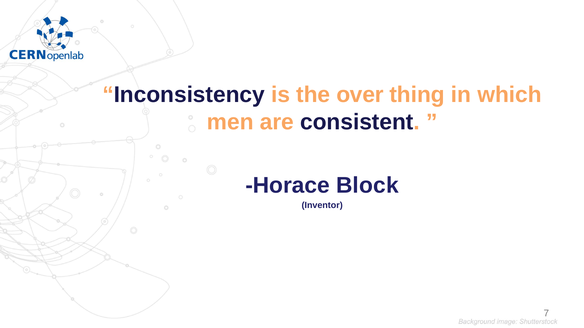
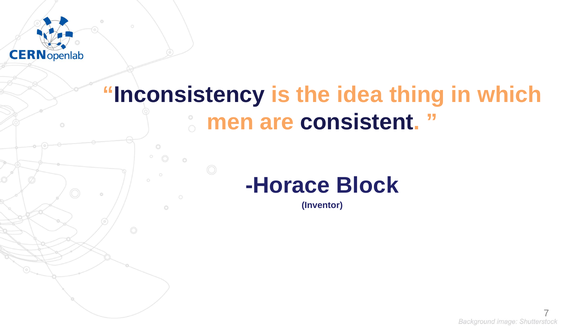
over: over -> idea (360, 95)
